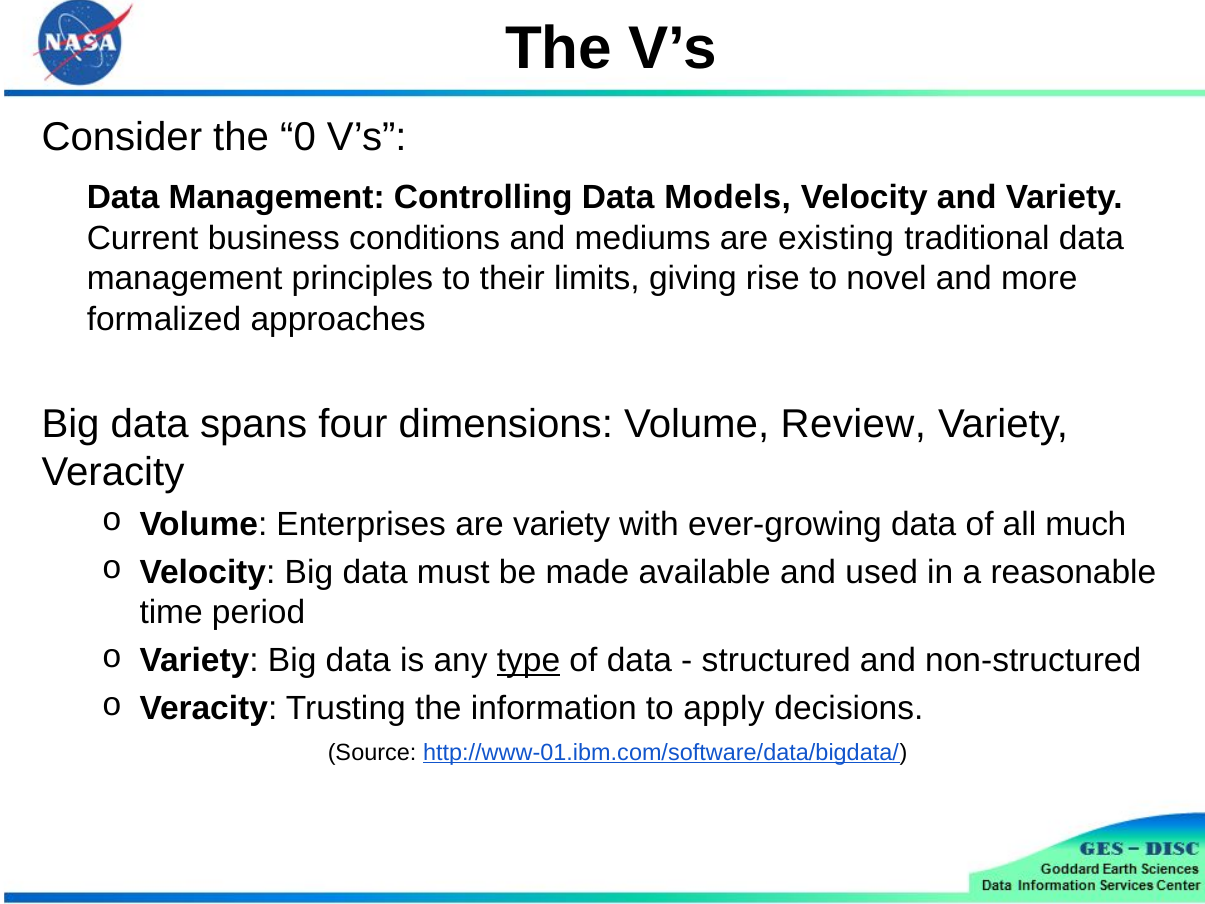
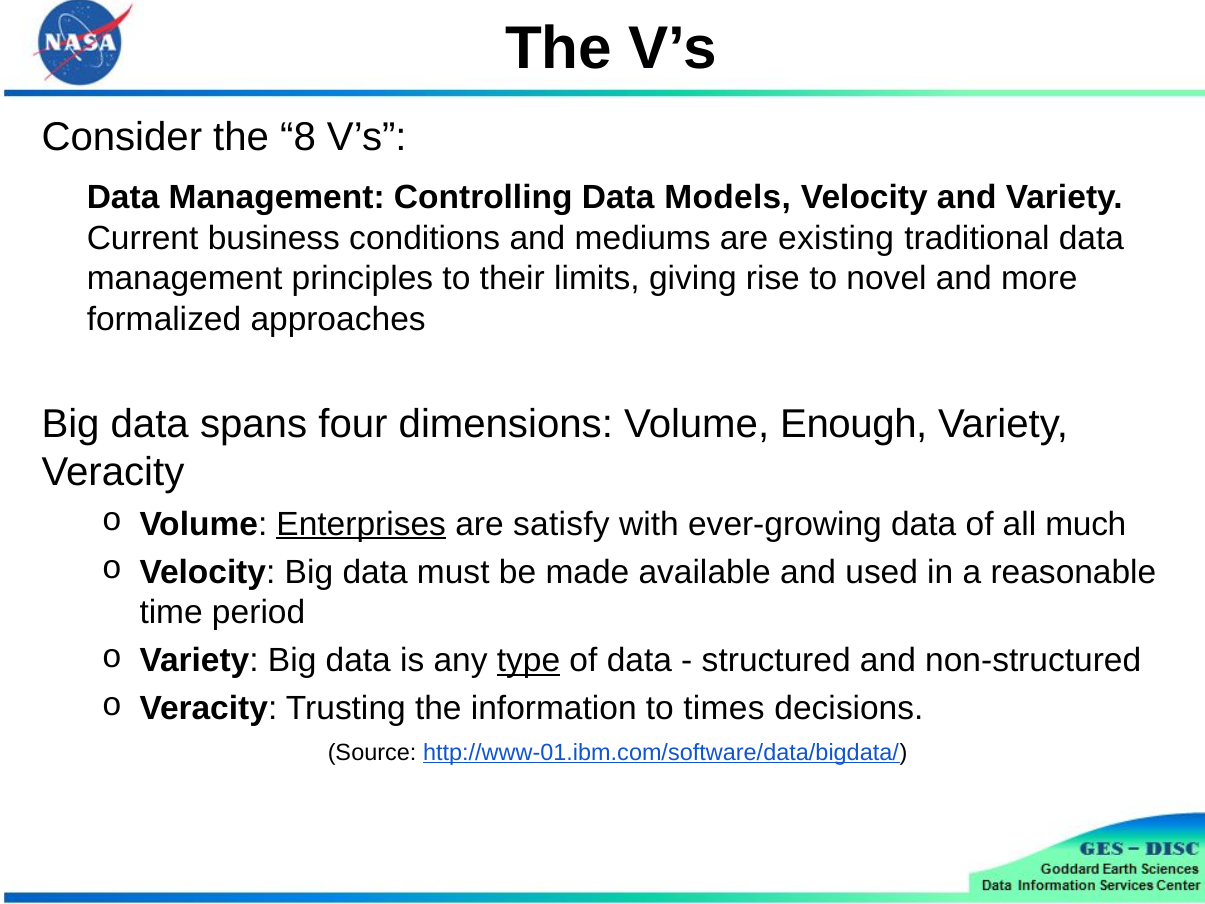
0: 0 -> 8 (298, 137)
Review: Review -> Enough (854, 424)
Enterprises underline: none -> present (361, 524)
are variety: variety -> satisfy (561, 524)
apply: apply -> times (724, 709)
